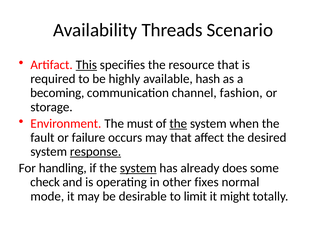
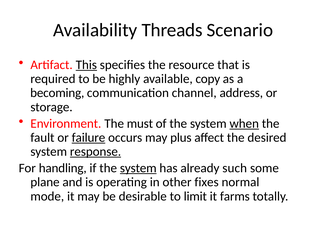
hash: hash -> copy (208, 79)
fashion: fashion -> address (241, 93)
the underline: present -> none (178, 124)
when underline: none -> present (244, 124)
failure underline: none -> present (88, 138)
may that: that -> plus (181, 138)
does: does -> such (235, 168)
check: check -> plane (45, 182)
might: might -> farms (235, 196)
